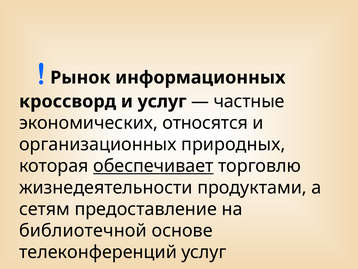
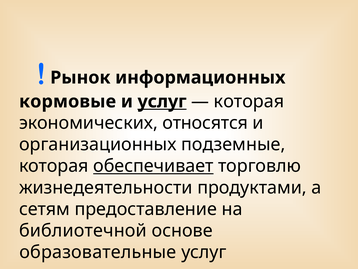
кроссворд: кроссворд -> кормовые (68, 101)
услуг underline: none -> present (162, 101)
частные: частные -> которая (249, 101)
природных: природных -> подземные (233, 144)
телеконференций: телеконференций -> образовательные (98, 252)
